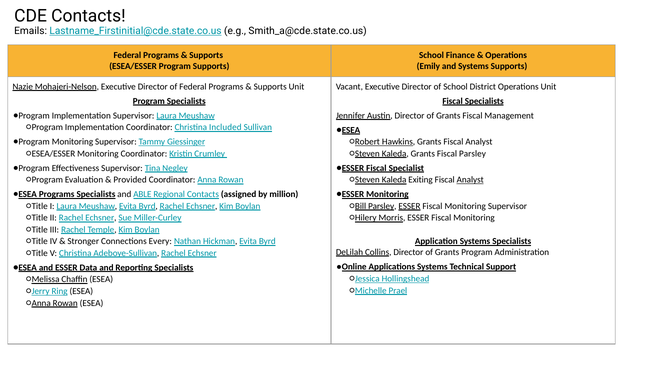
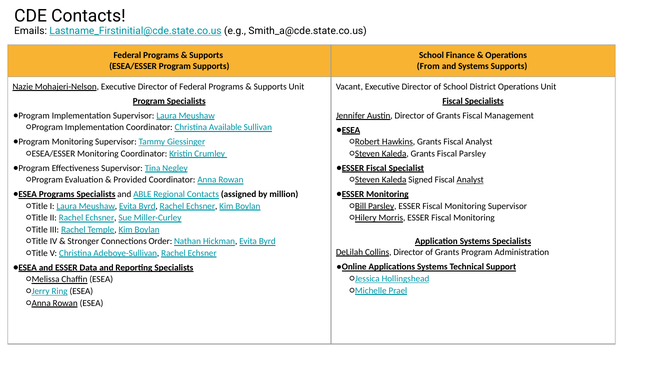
Emily: Emily -> From (428, 66)
Included: Included -> Available (225, 127)
Exiting: Exiting -> Signed (421, 180)
ESSER underline: present -> none (409, 206)
Every: Every -> Order (160, 241)
